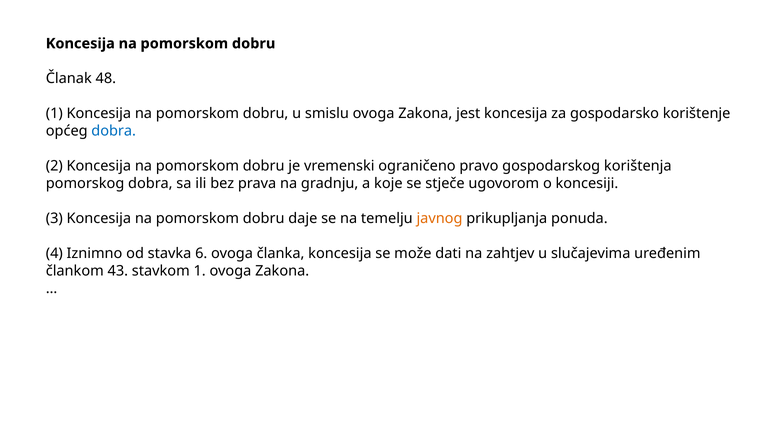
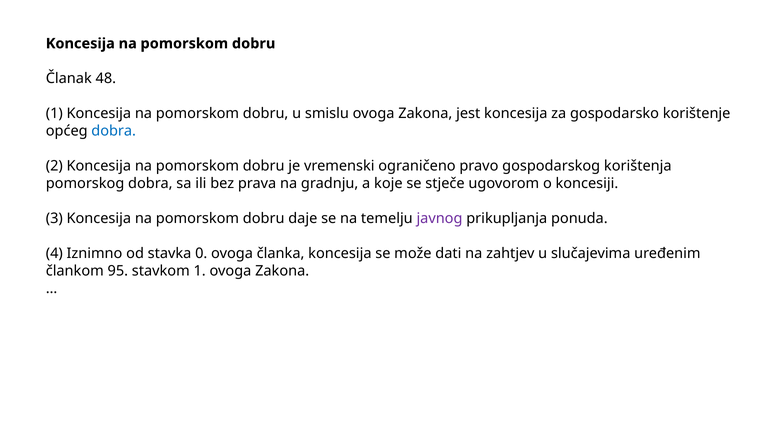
javnog colour: orange -> purple (439, 218)
6: 6 -> 0 (201, 253)
43: 43 -> 95 (118, 270)
